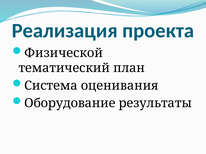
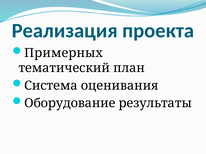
Физической: Физической -> Примерных (64, 53)
